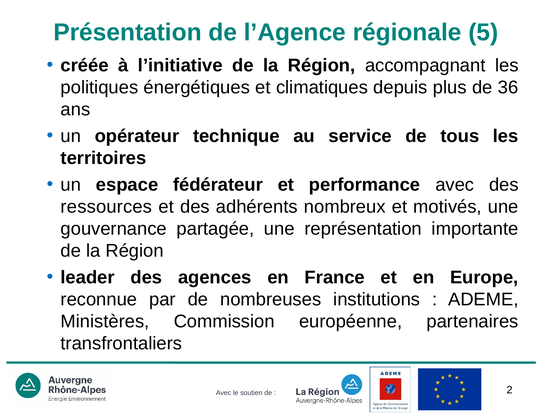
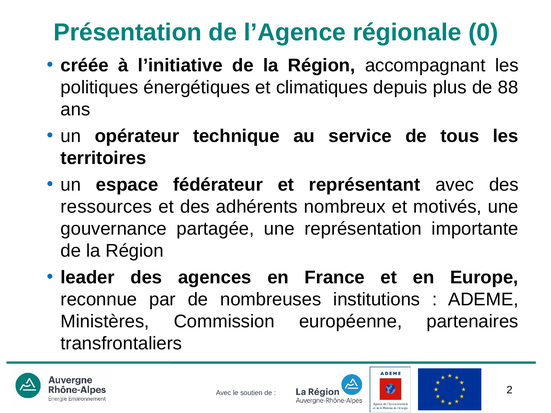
5: 5 -> 0 (483, 33)
36: 36 -> 88 (508, 88)
performance: performance -> représentant (365, 185)
